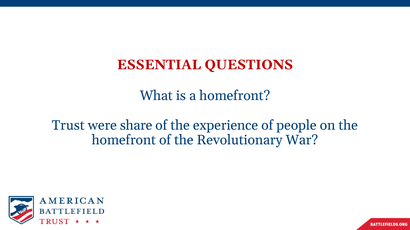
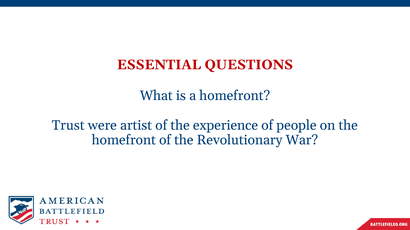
share: share -> artist (136, 126)
